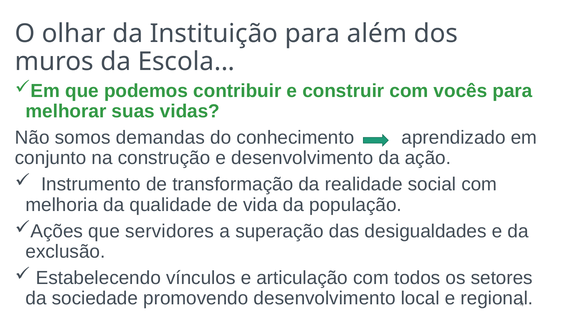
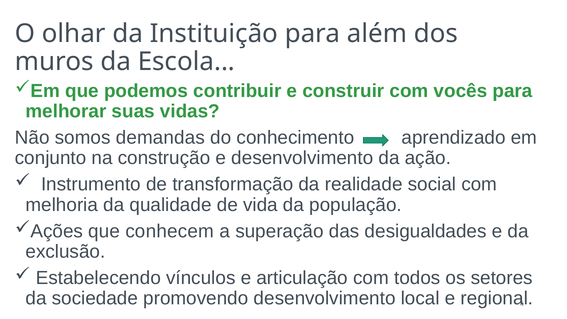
servidores: servidores -> conhecem (170, 231)
